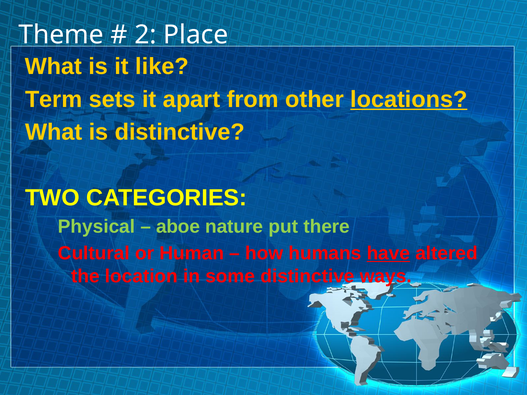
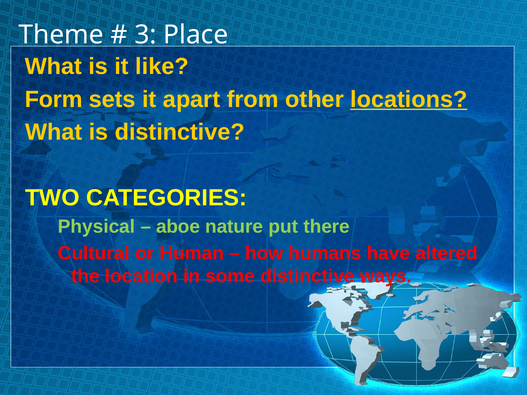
2: 2 -> 3 (145, 35)
Term: Term -> Form (54, 99)
have underline: present -> none (388, 253)
